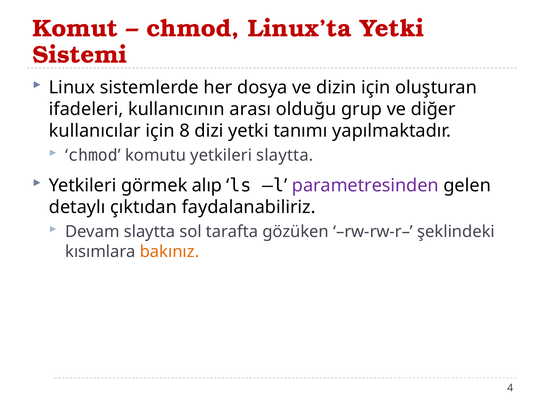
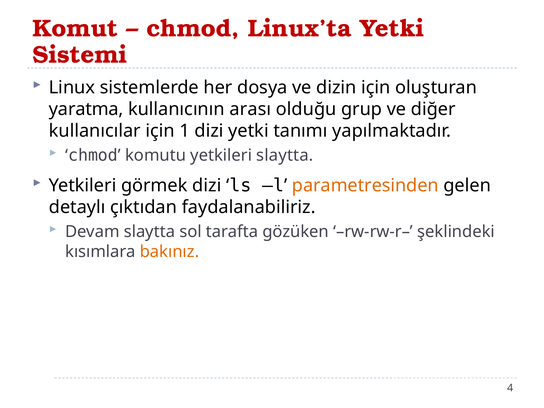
ifadeleri: ifadeleri -> yaratma (86, 109)
8: 8 -> 1 (185, 131)
görmek alıp: alıp -> dizi (207, 185)
parametresinden colour: purple -> orange (365, 185)
